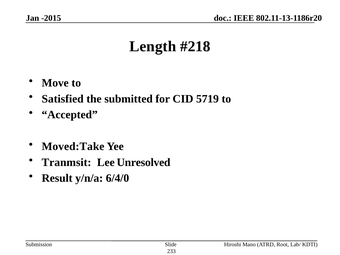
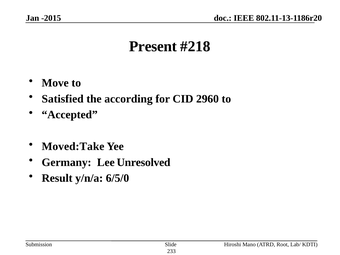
Length: Length -> Present (153, 46)
submitted: submitted -> according (128, 99)
5719: 5719 -> 2960 (207, 99)
Tranmsit: Tranmsit -> Germany (67, 162)
6/4/0: 6/4/0 -> 6/5/0 (117, 178)
